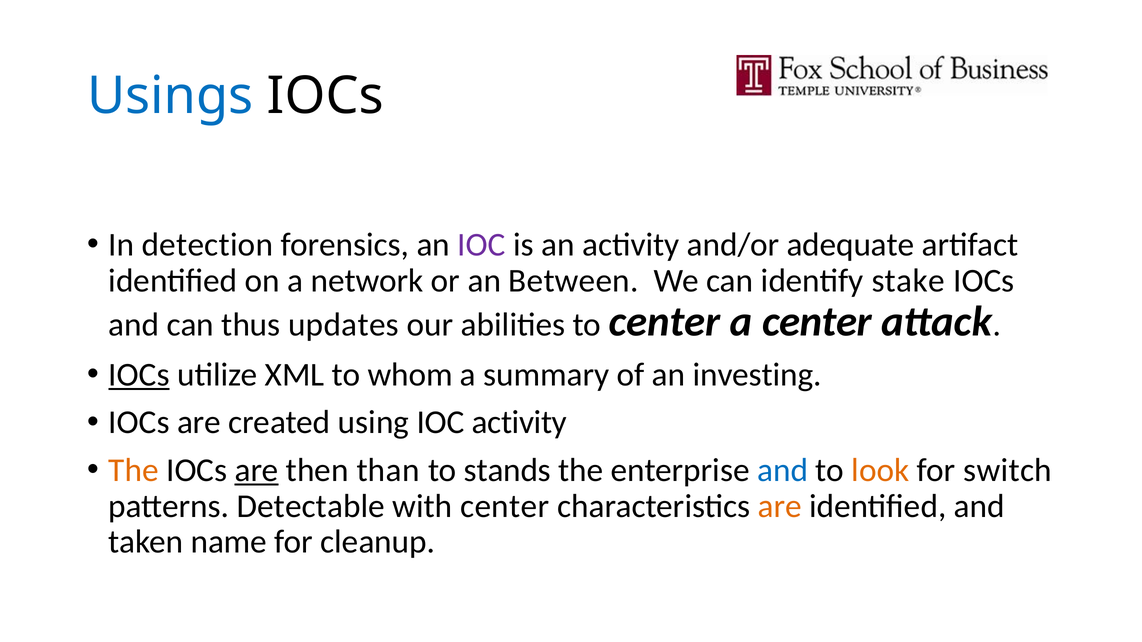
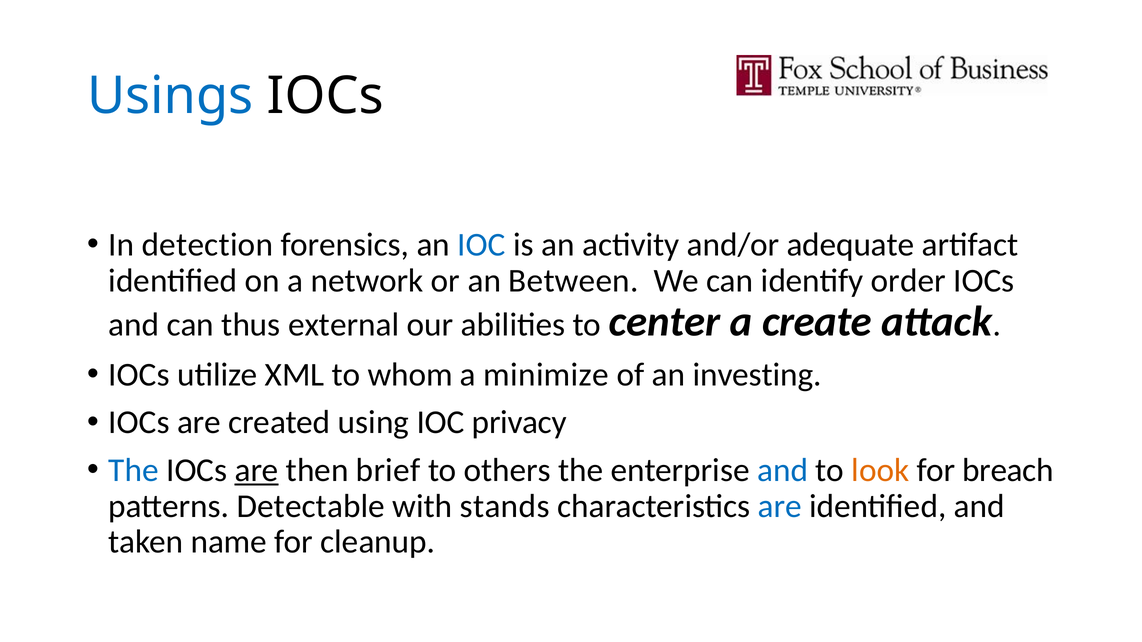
IOC colour: purple -> blue (481, 245)
stake: stake -> order (908, 281)
updates: updates -> external (344, 325)
a center: center -> create (817, 322)
IOCs underline: present -> none (139, 375)
summary: summary -> minimize (546, 375)
IOC activity: activity -> privacy (519, 423)
The colour: orange -> blue (134, 470)
than: than -> brief (388, 470)
stands: stands -> others (507, 470)
switch: switch -> breach (1008, 470)
with center: center -> stands (505, 506)
are colour: orange -> blue (780, 506)
